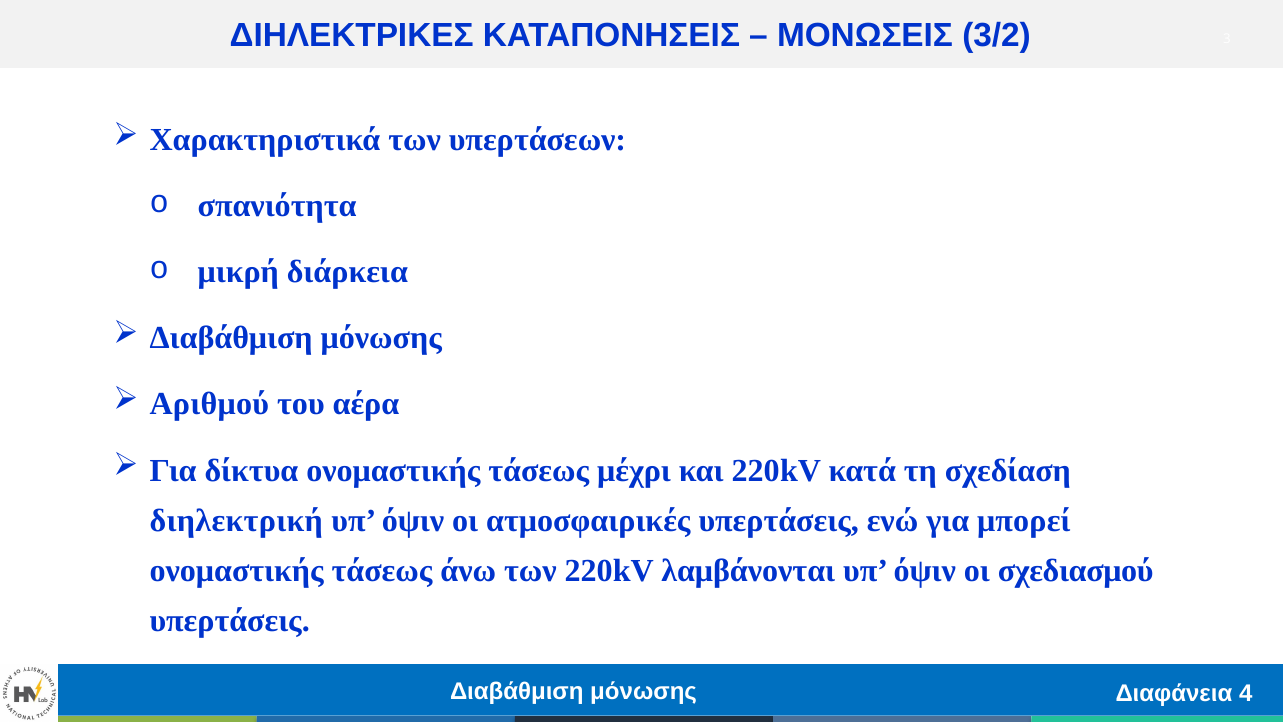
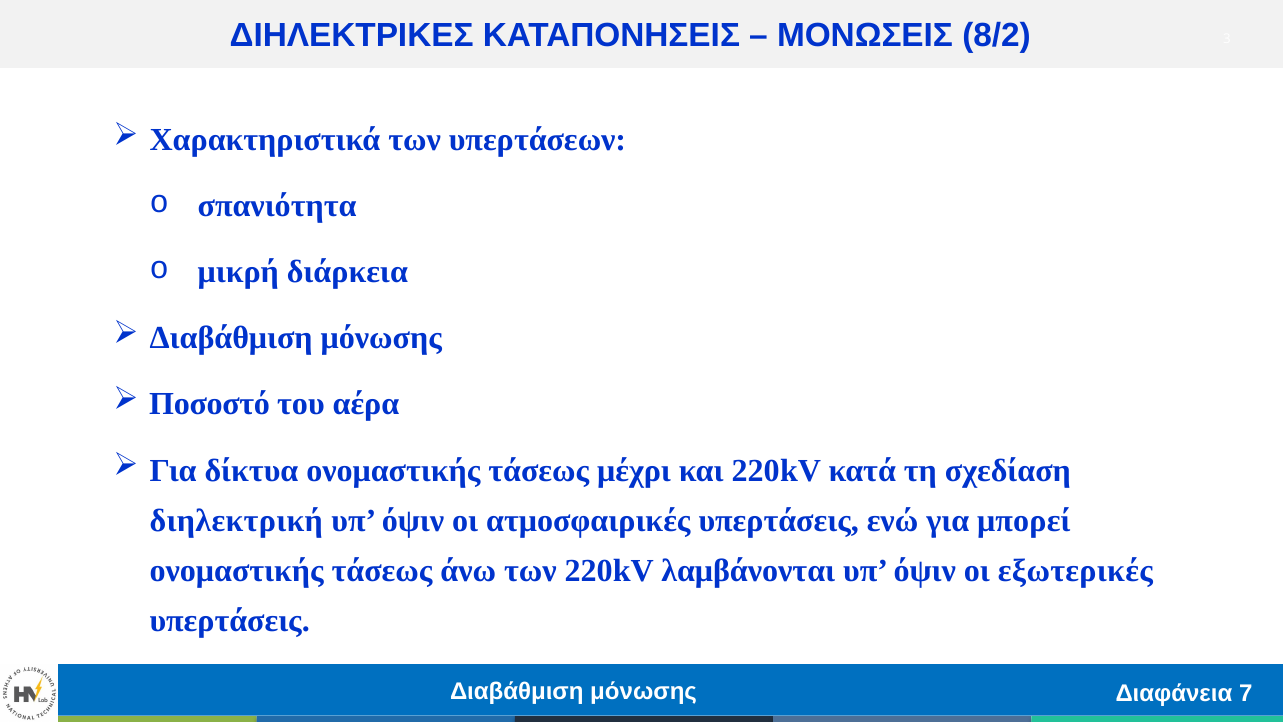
3/2: 3/2 -> 8/2 (997, 36)
Αριθμού: Αριθμού -> Ποσοστό (210, 404)
σχεδιασμού: σχεδιασμού -> εξωτερικές (1075, 570)
4: 4 -> 7 (1246, 693)
